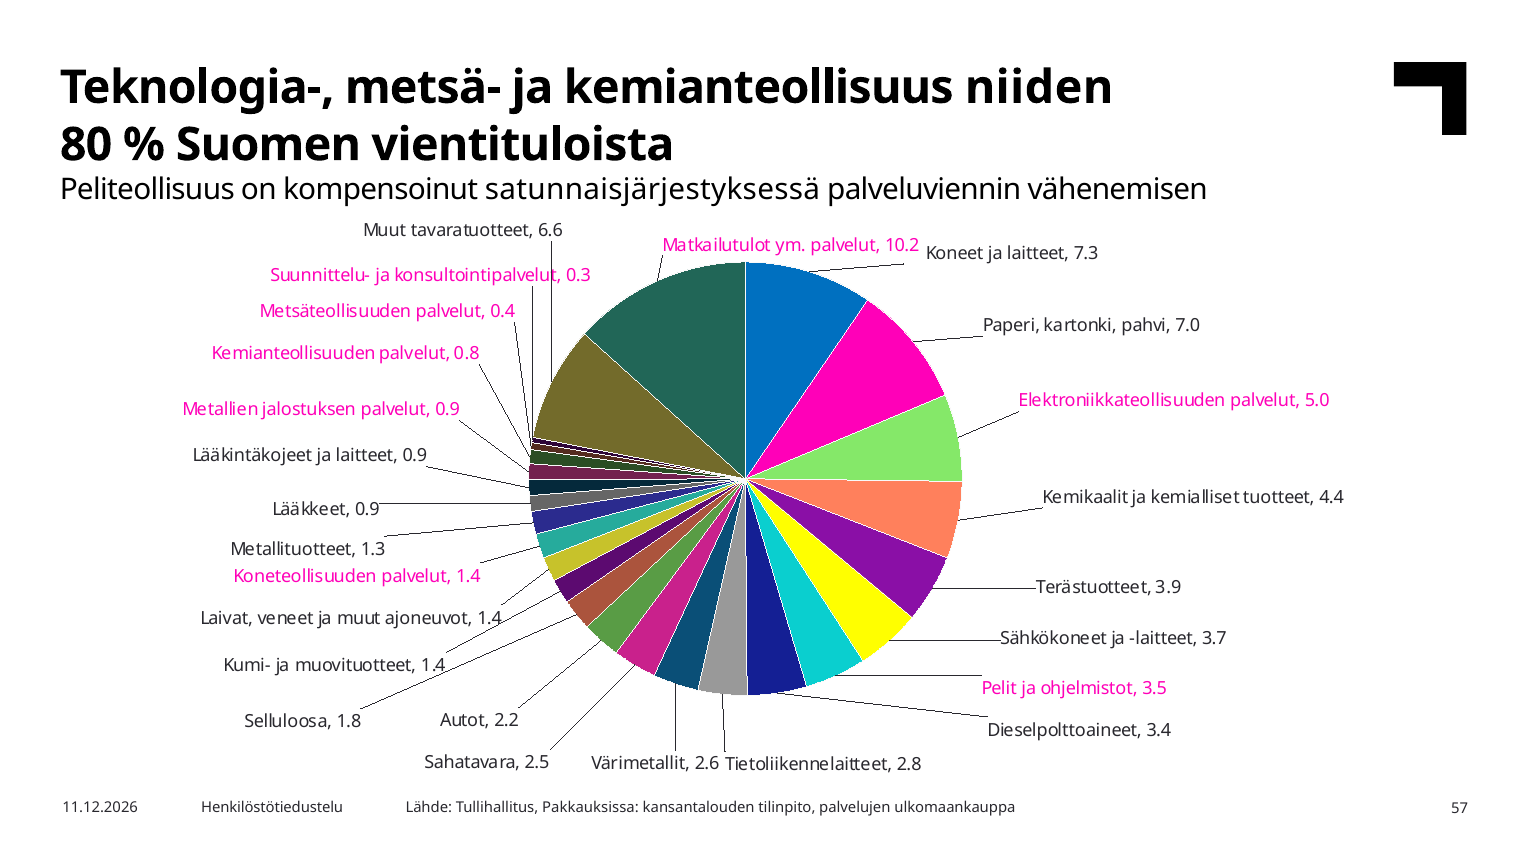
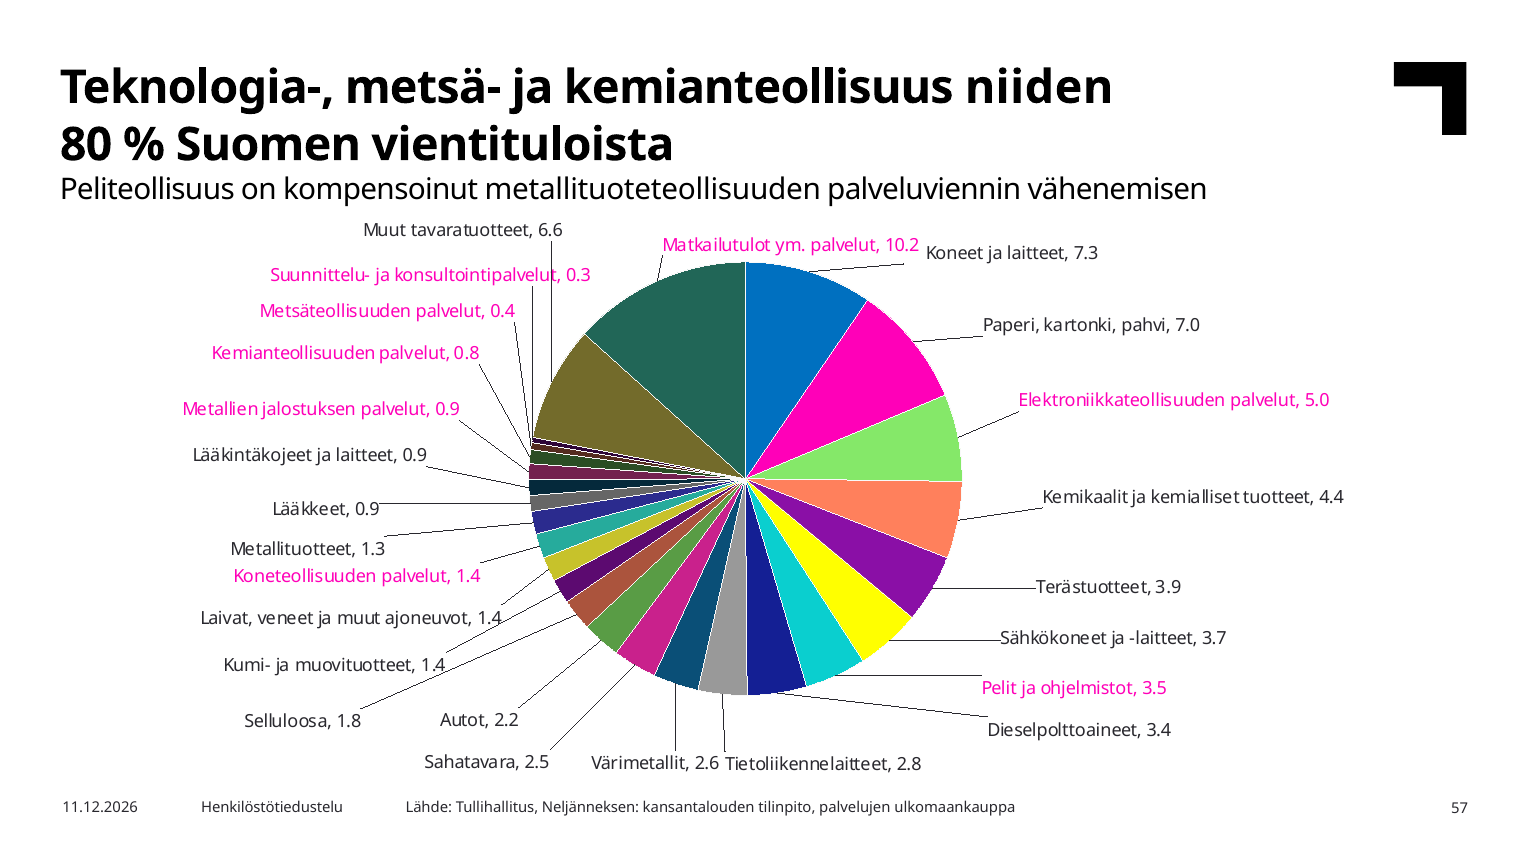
satunnaisjärjestyksessä: satunnaisjärjestyksessä -> metallituoteteollisuuden (653, 189)
Pakkauksissa: Pakkauksissa -> Neljänneksen (591, 808)
